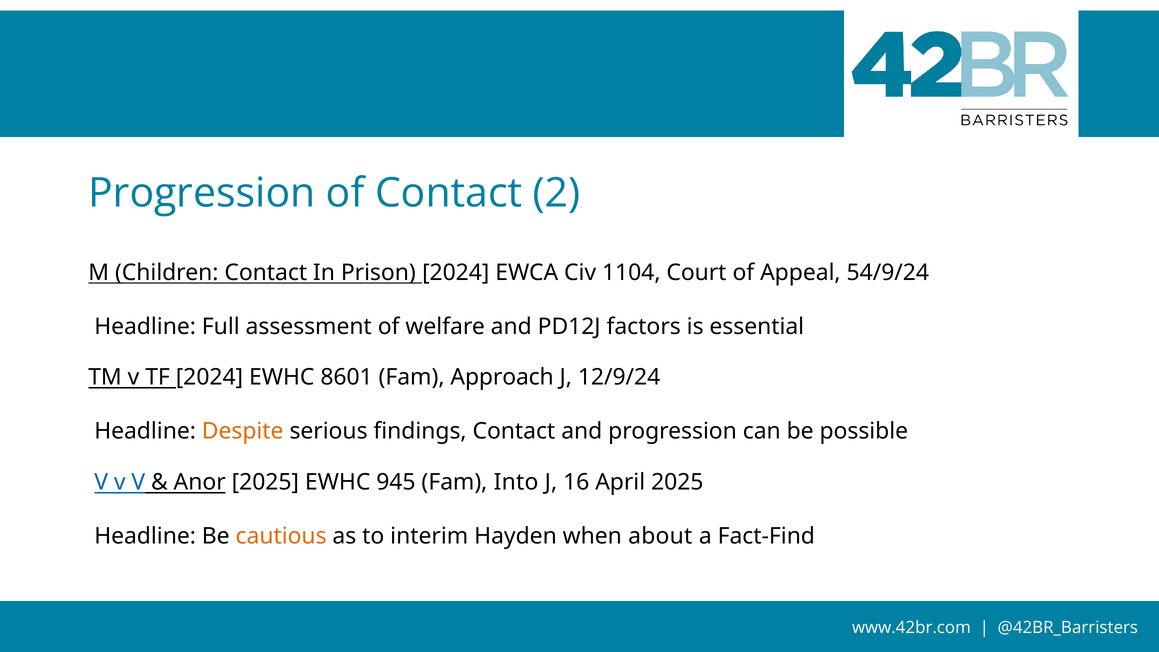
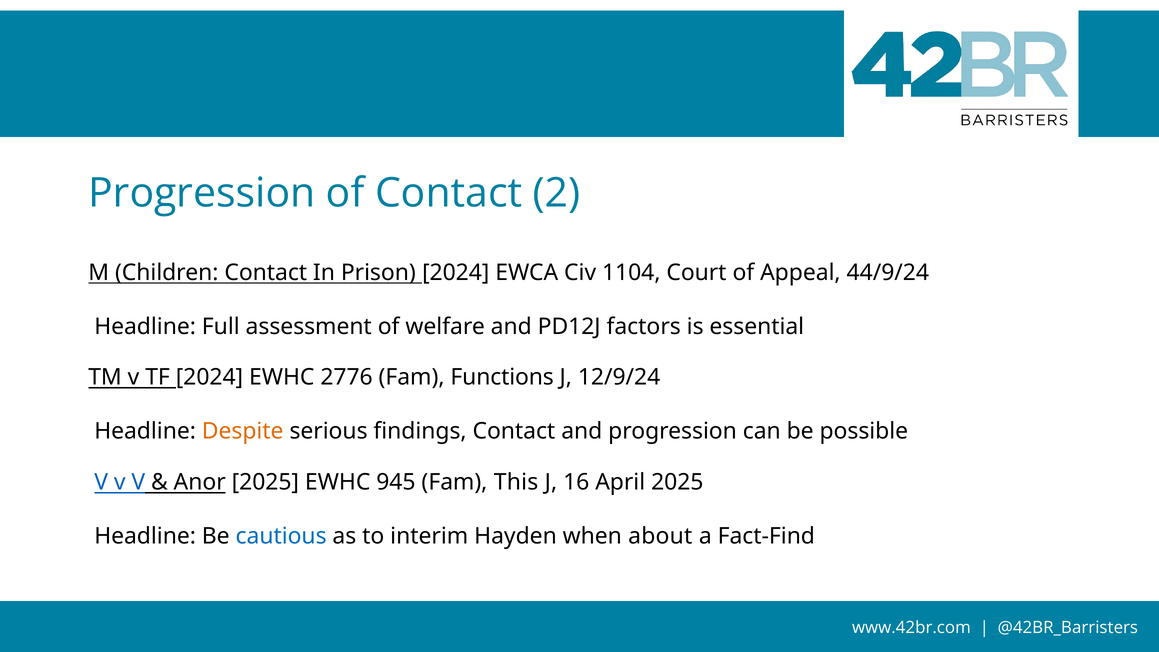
54/9/24: 54/9/24 -> 44/9/24 (888, 272)
8601: 8601 -> 2776 (347, 377)
Approach: Approach -> Functions (502, 377)
Into: Into -> This (516, 482)
cautious colour: orange -> blue (281, 536)
